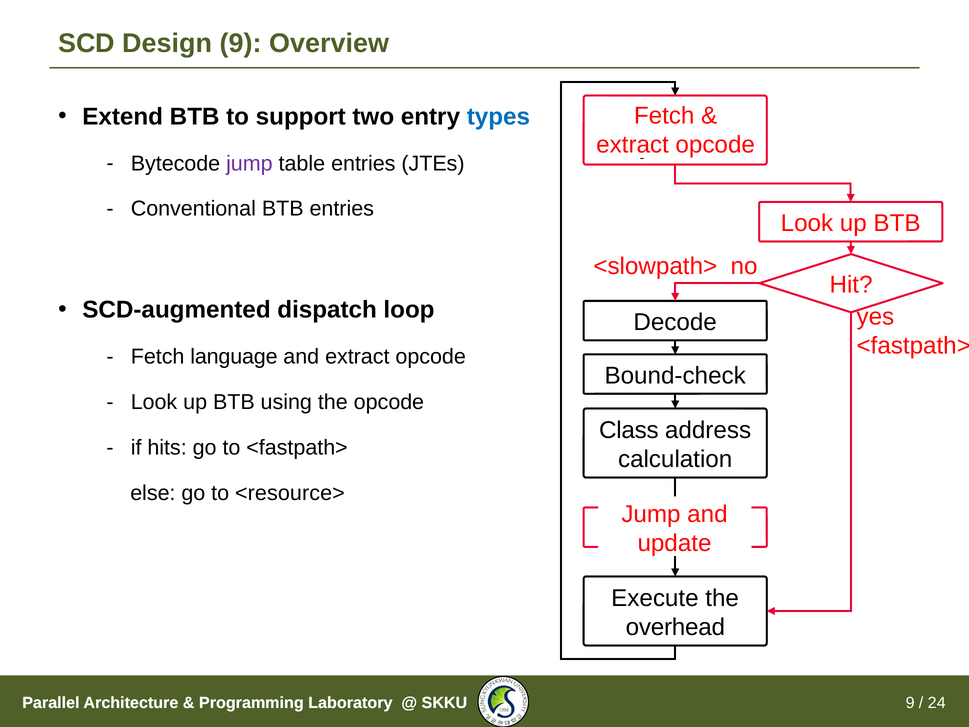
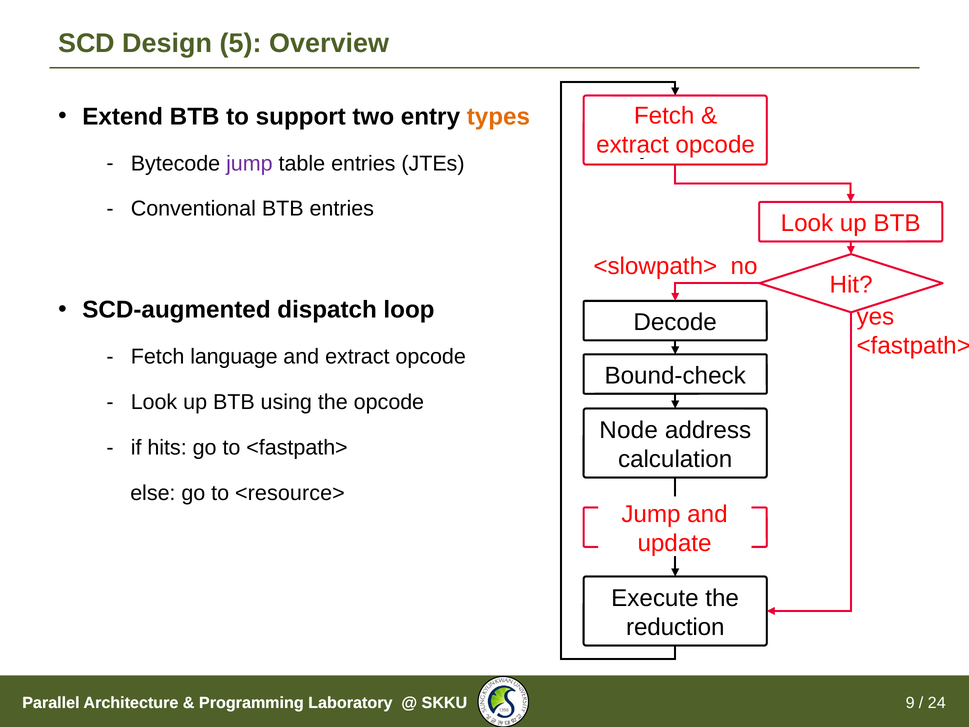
Design 9: 9 -> 5 (241, 43)
types colour: blue -> orange (498, 116)
Class: Class -> Node (629, 430)
overhead: overhead -> reduction (675, 627)
